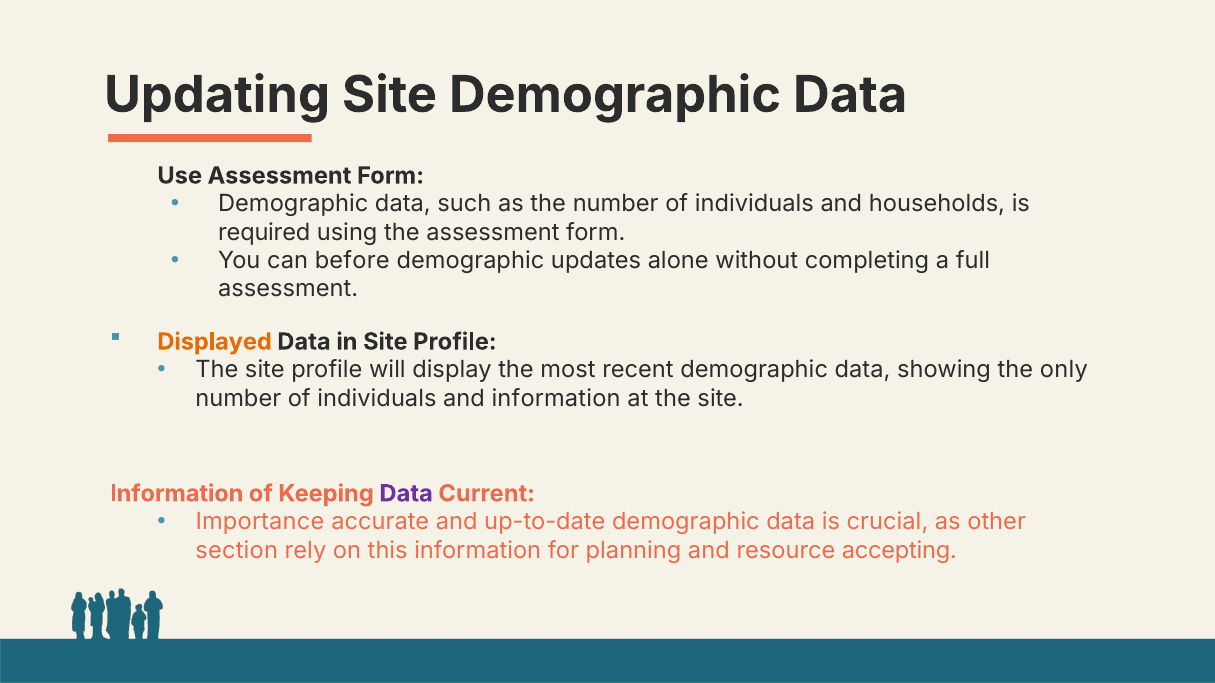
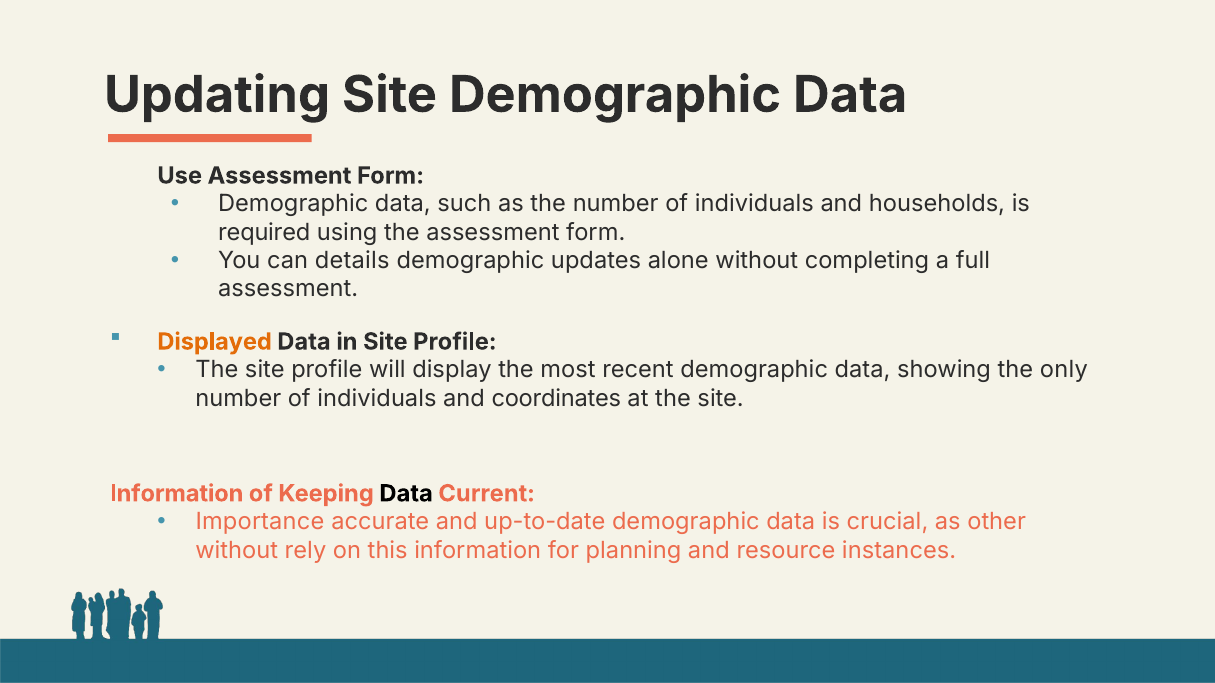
before: before -> details (352, 261)
and information: information -> coordinates (556, 399)
Data colour: purple -> black (406, 494)
section: section -> without (237, 551)
accepting: accepting -> instances (899, 551)
